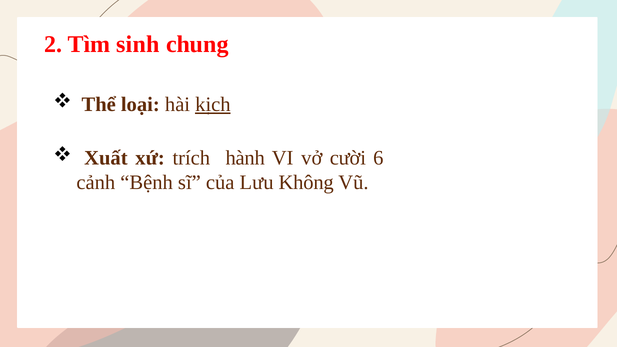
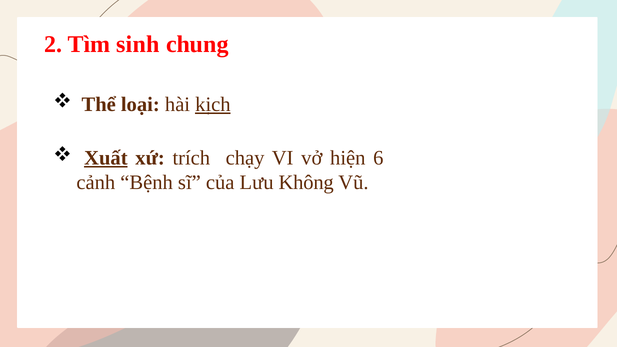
Xuất underline: none -> present (106, 158)
hành: hành -> chạy (245, 158)
cười: cười -> hiện (348, 158)
